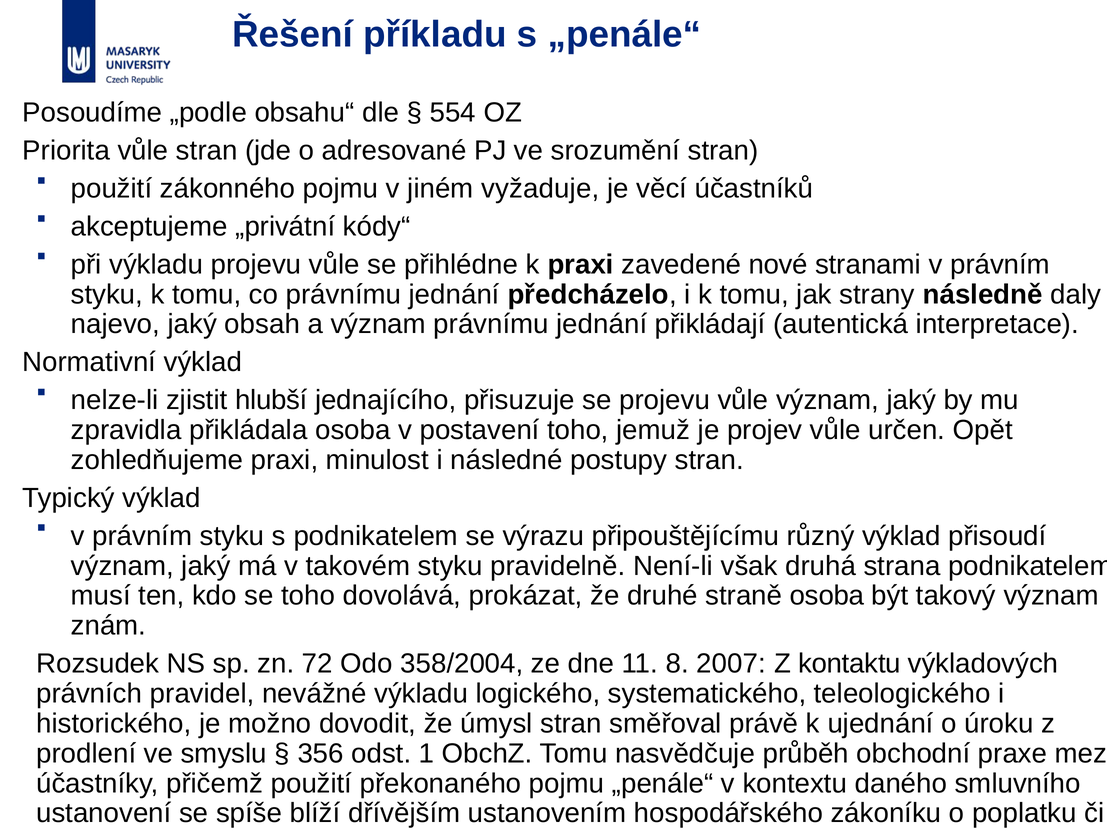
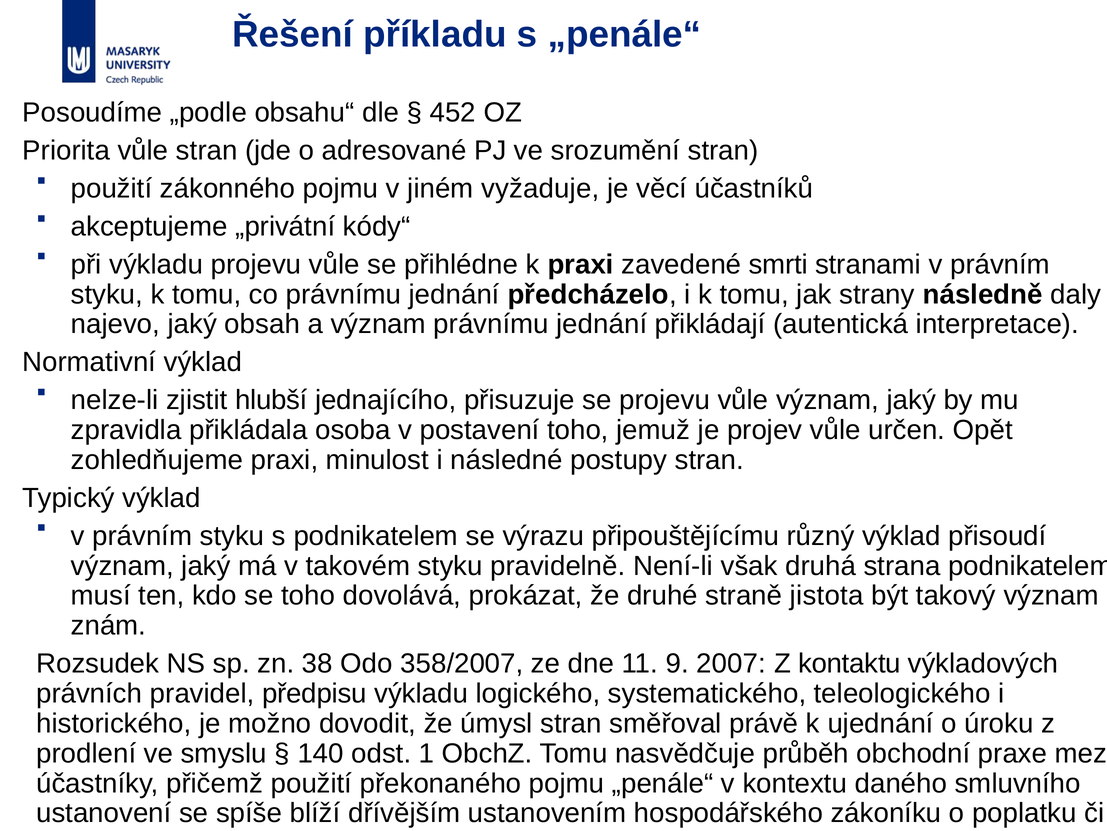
554: 554 -> 452 (453, 113)
nové: nové -> smrti (778, 264)
straně osoba: osoba -> jistota (827, 595)
72: 72 -> 38 (317, 663)
358/2004: 358/2004 -> 358/2007 (462, 663)
8: 8 -> 9 (677, 663)
nevážné: nevážné -> předpisu (314, 693)
356: 356 -> 140 (321, 753)
